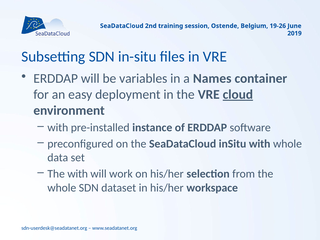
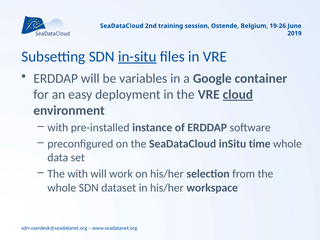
in-situ underline: none -> present (137, 57)
Names: Names -> Google (212, 79)
inSitu with: with -> time (260, 144)
